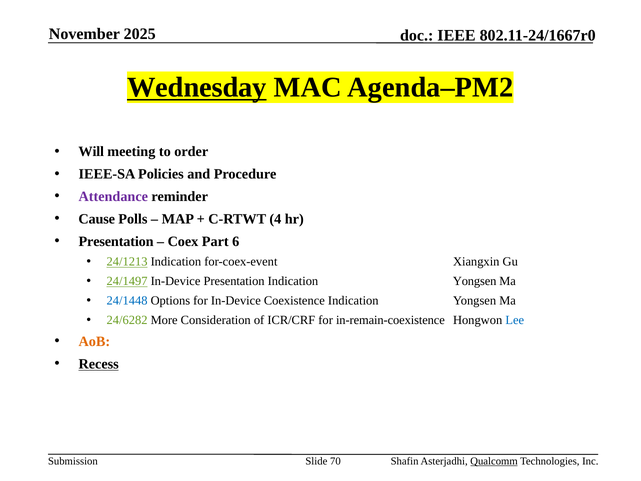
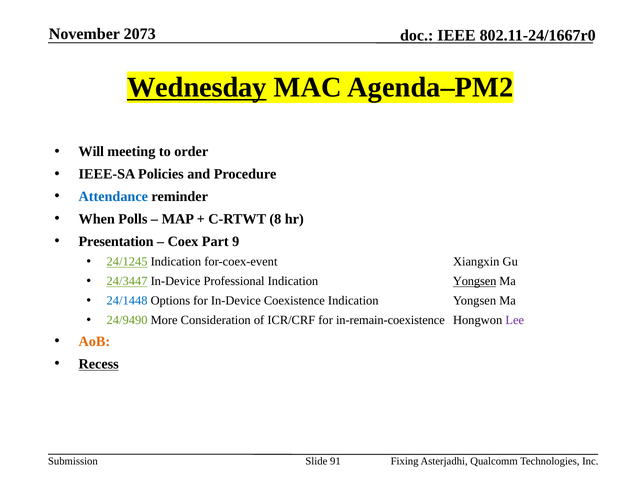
2025: 2025 -> 2073 (140, 34)
Attendance colour: purple -> blue (113, 197)
Cause: Cause -> When (97, 219)
4: 4 -> 8 (275, 219)
6: 6 -> 9 (236, 241)
24/1213: 24/1213 -> 24/1245 (127, 262)
24/1497: 24/1497 -> 24/3447 (127, 281)
In-Device Presentation: Presentation -> Professional (234, 281)
Yongsen underline: none -> present (475, 281)
24/6282: 24/6282 -> 24/9490 (127, 320)
Lee colour: blue -> purple (515, 320)
70: 70 -> 91 (335, 461)
Shafin: Shafin -> Fixing (405, 461)
Qualcomm underline: present -> none (494, 461)
